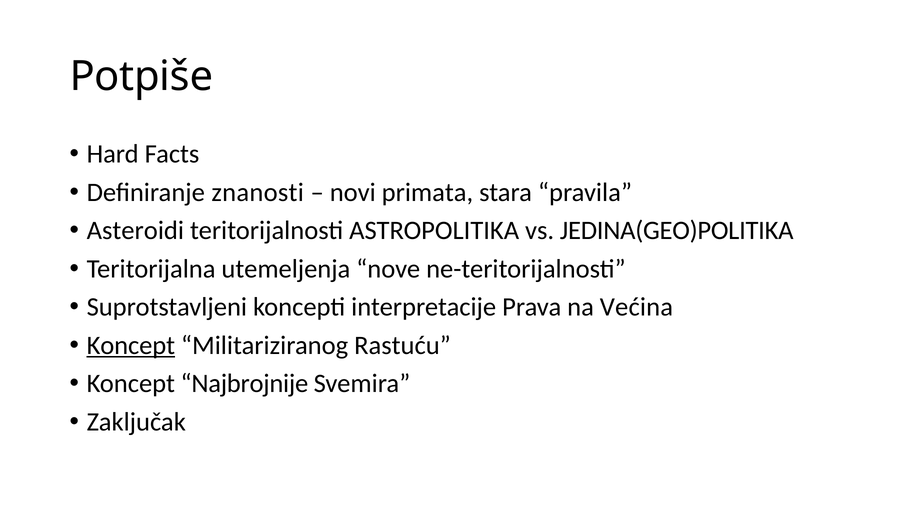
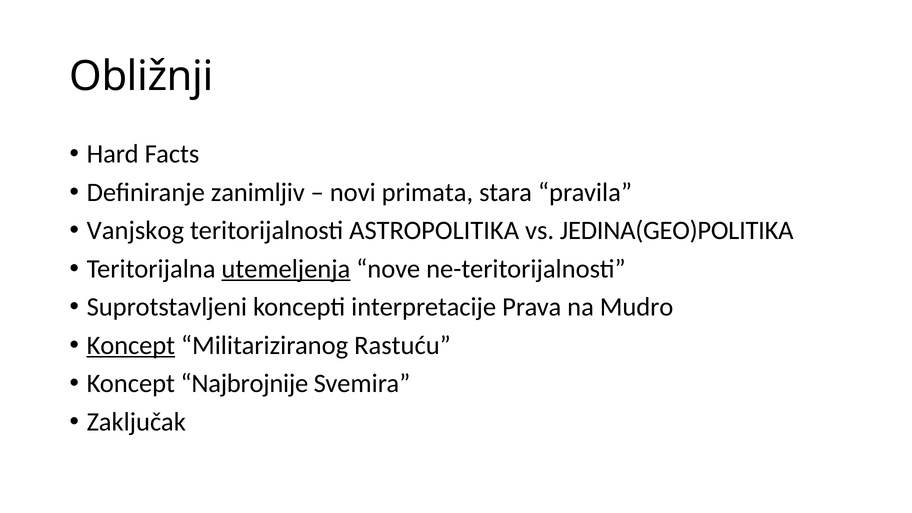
Potpiše: Potpiše -> Obližnji (141, 77)
znanosti: znanosti -> zanimljiv (258, 192)
Asteroidi: Asteroidi -> Vanjskog (135, 231)
utemeljenja underline: none -> present (286, 269)
Većina: Većina -> Mudro (637, 307)
